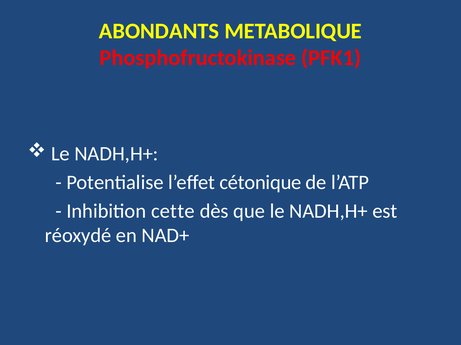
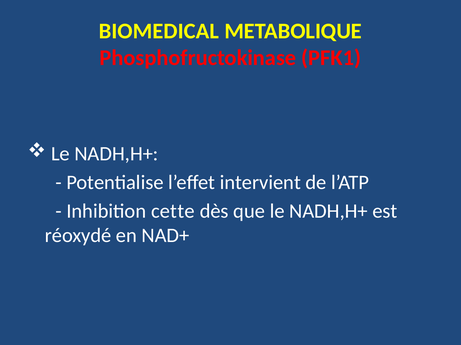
ABONDANTS: ABONDANTS -> BIOMEDICAL (159, 31)
cétonique: cétonique -> intervient (260, 183)
